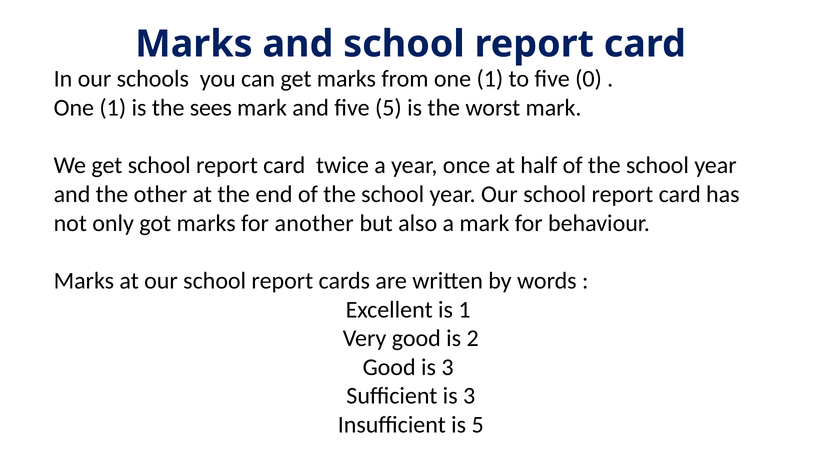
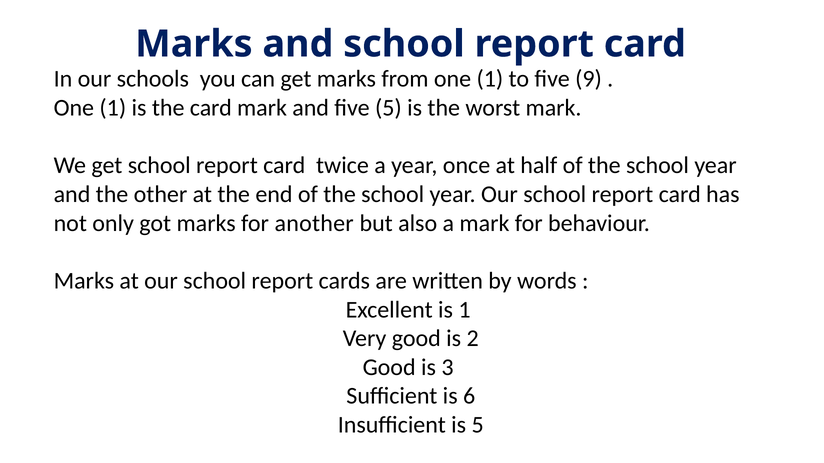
0: 0 -> 9 (588, 79)
the sees: sees -> card (211, 108)
Sufficient is 3: 3 -> 6 (469, 396)
